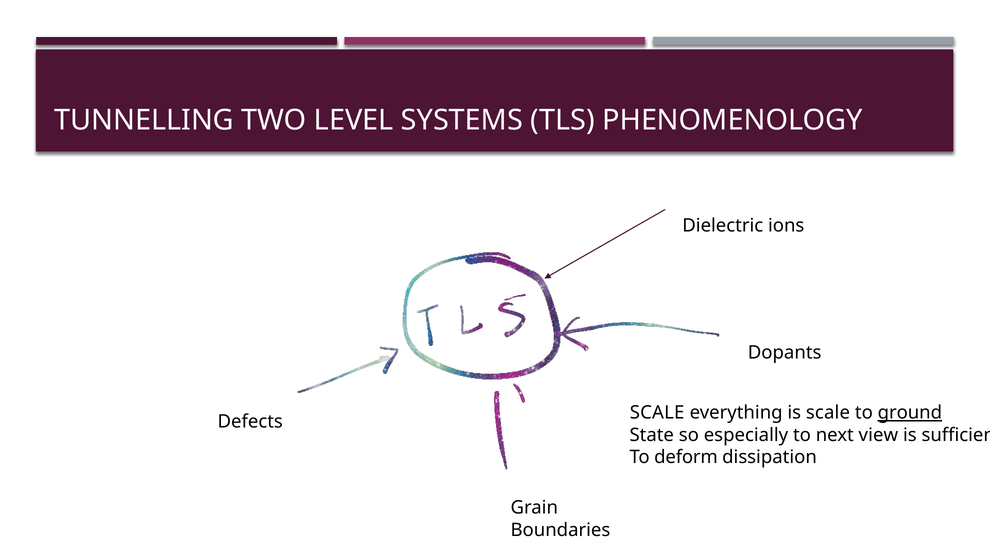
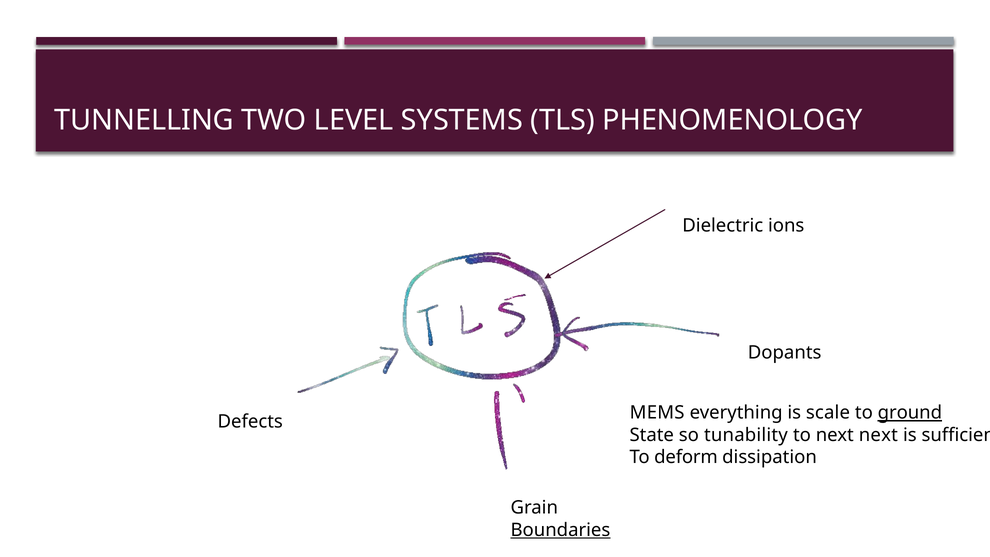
SCALE: SCALE -> MEMS (657, 413)
especially: especially -> tunability (746, 435)
next view: view -> next (878, 435)
Boundaries underline: none -> present (560, 530)
